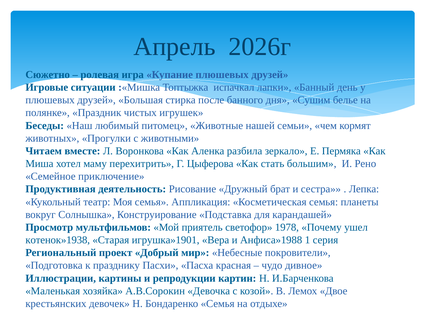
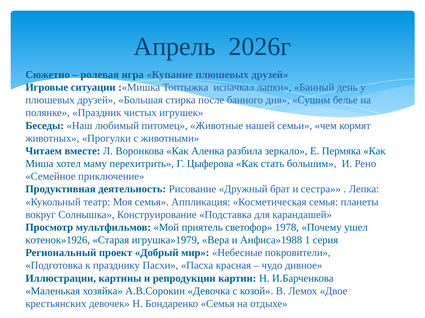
котенок»1938: котенок»1938 -> котенок»1926 (58, 241)
игрушка»1901: игрушка»1901 -> игрушка»1979 (166, 241)
